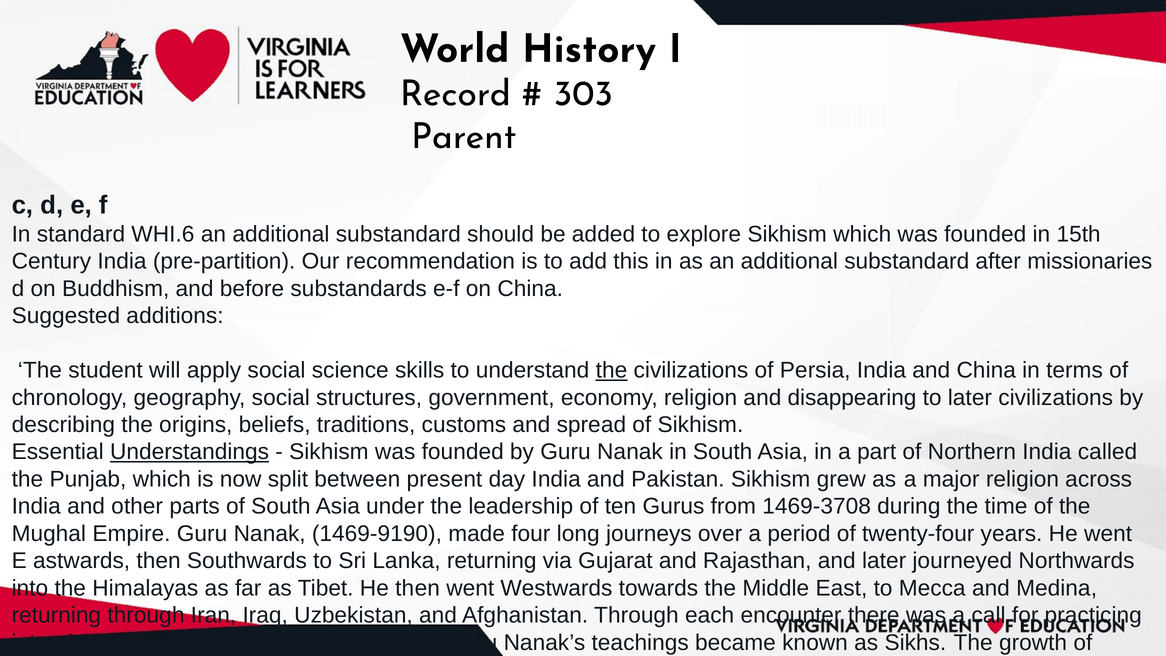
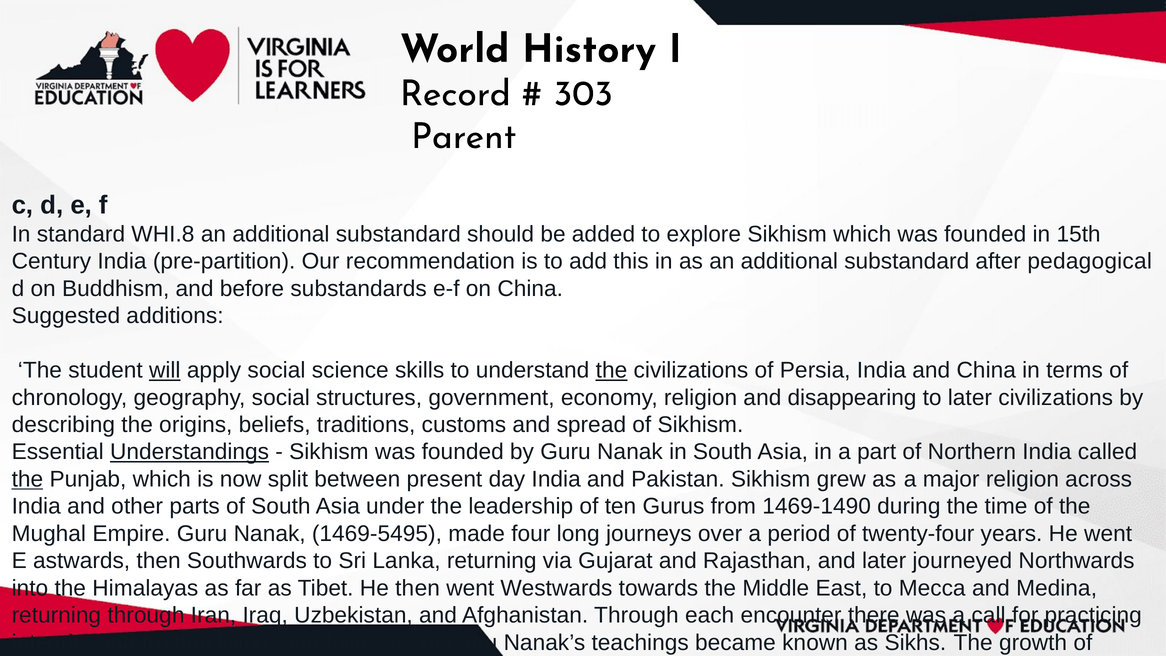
WHI.6: WHI.6 -> WHI.8 (163, 234)
missionaries: missionaries -> pedagogical (1090, 261)
will underline: none -> present (165, 370)
the underline: none -> present (27, 479)
1469-3708: 1469-3708 -> 1469-1490 (817, 506)
1469-9190: 1469-9190 -> 1469-5495 (377, 534)
